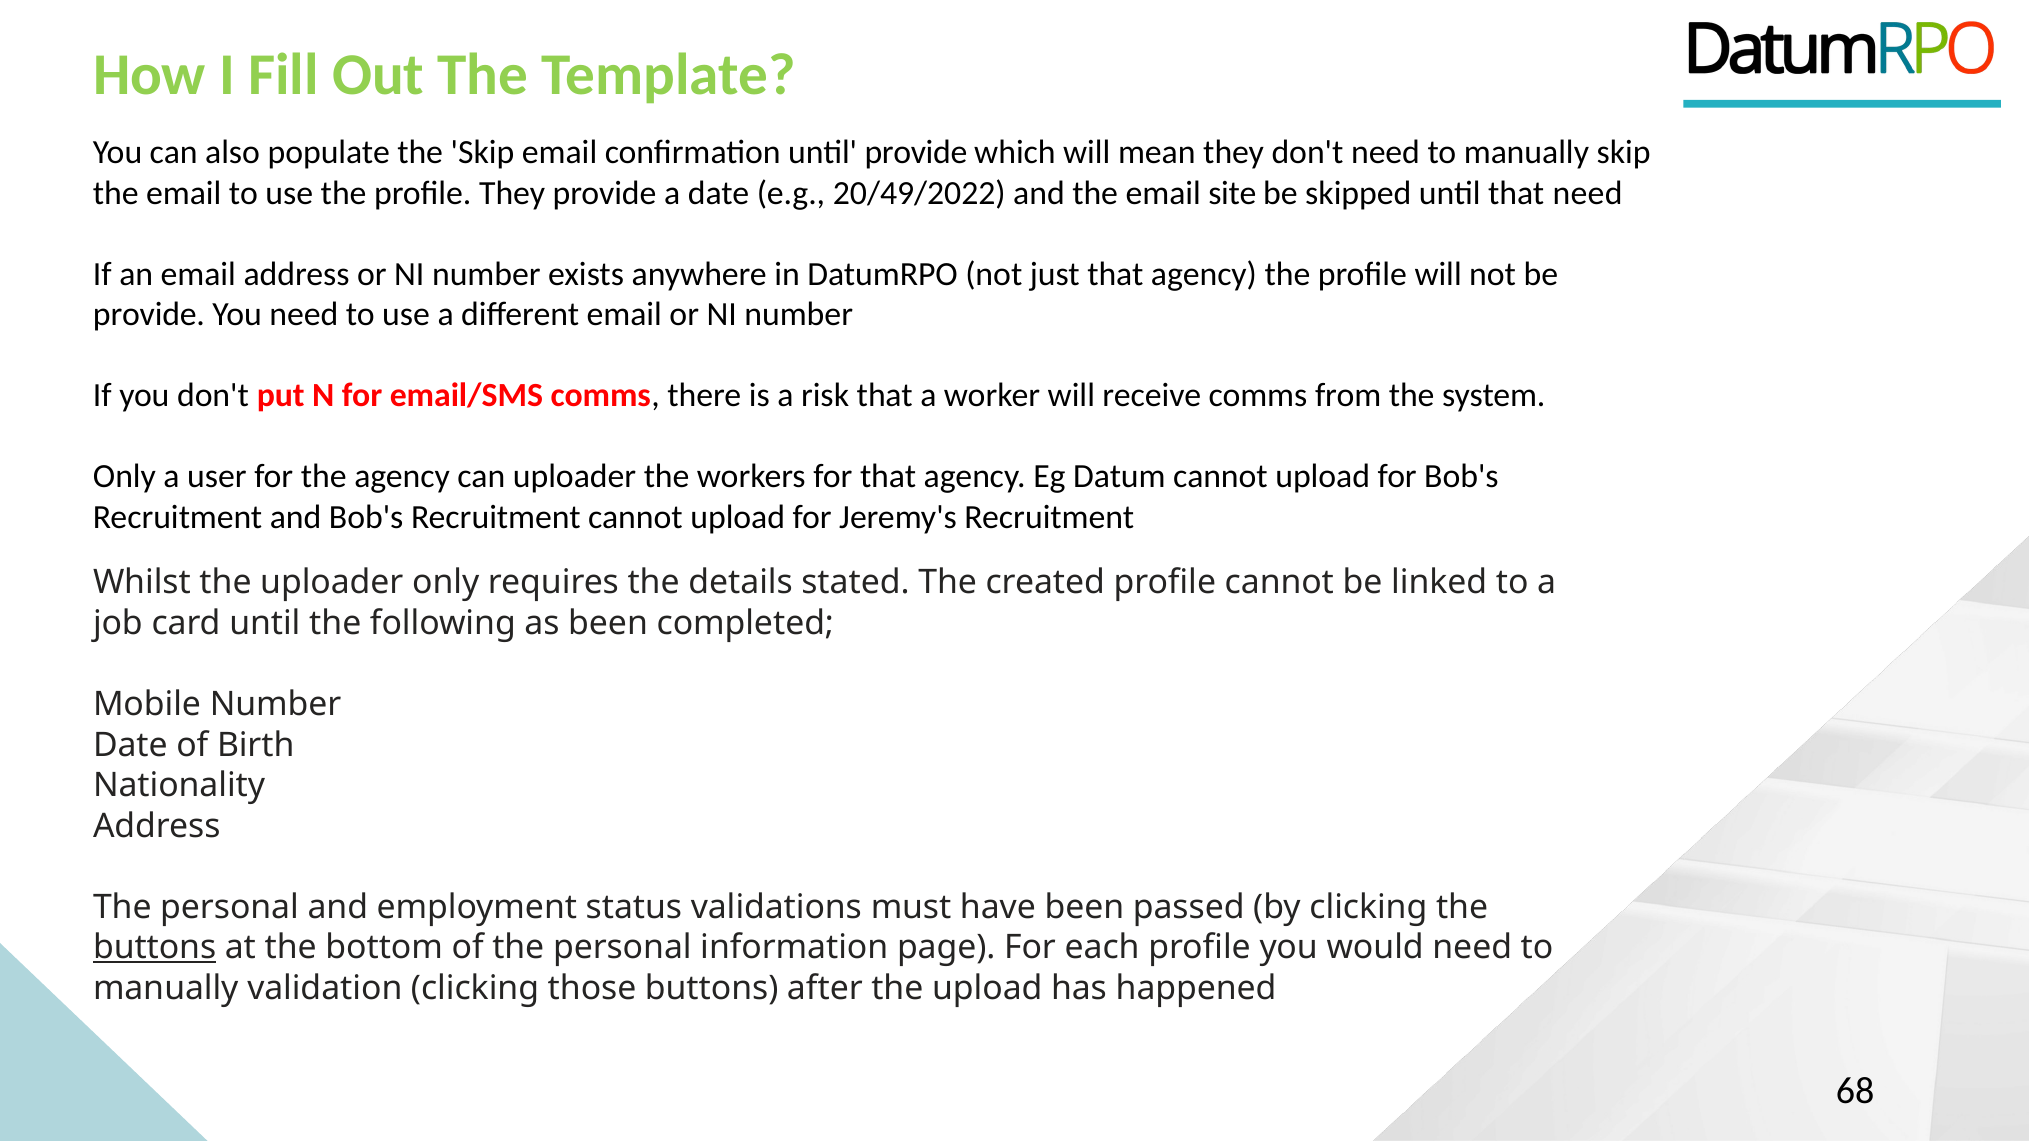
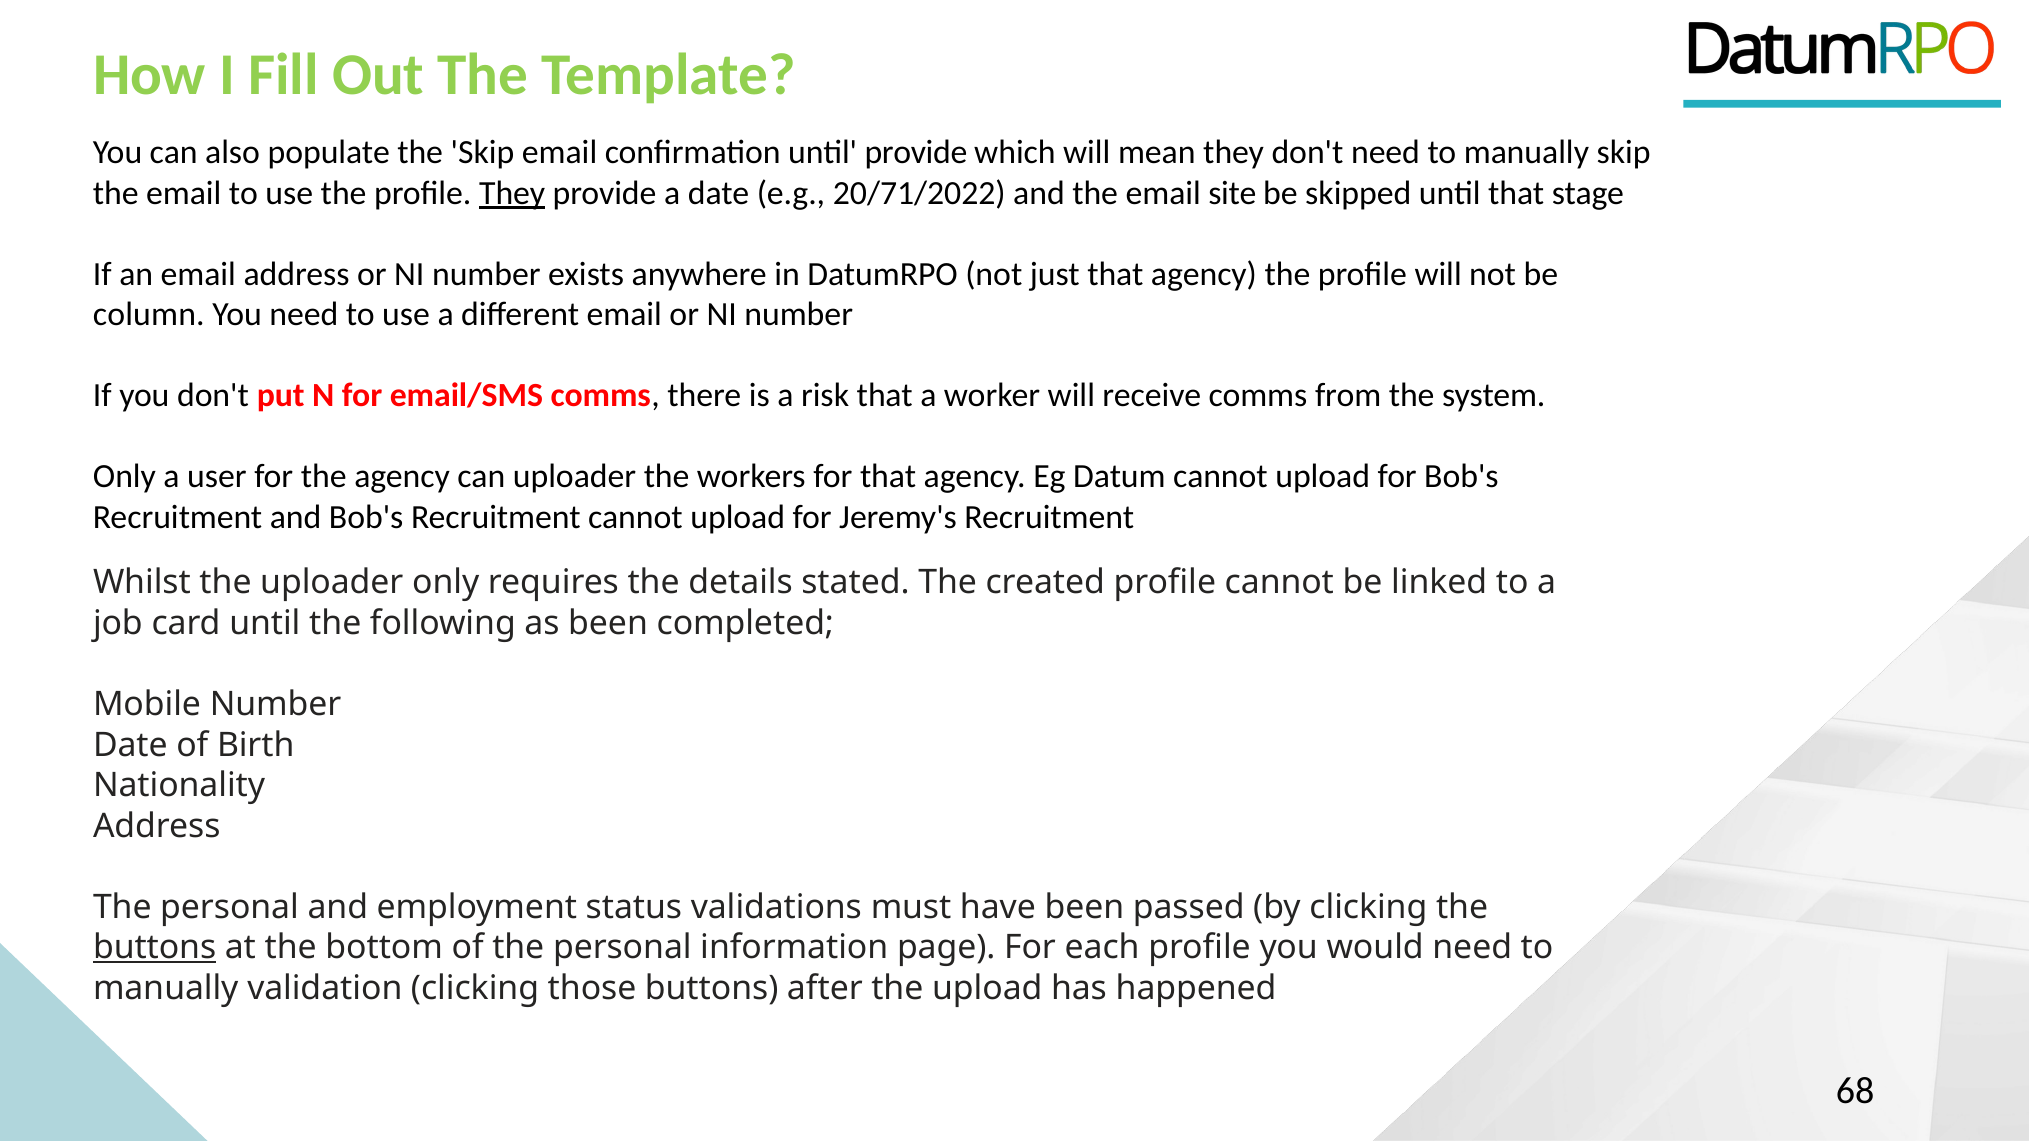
They underline: none -> present (512, 193)
20/49/2022: 20/49/2022 -> 20/71/2022 (919, 193)
that need: need -> stage (1588, 193)
provide: provide -> column (149, 315)
